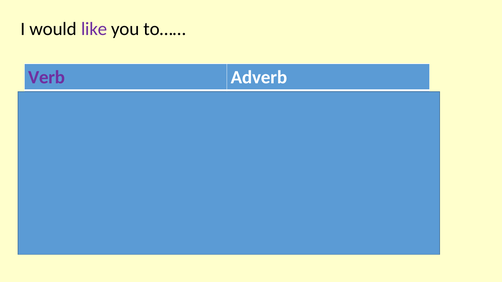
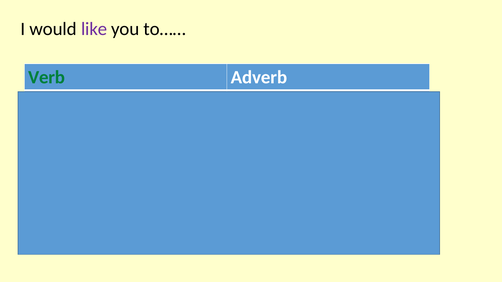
Verb colour: purple -> green (46, 77)
